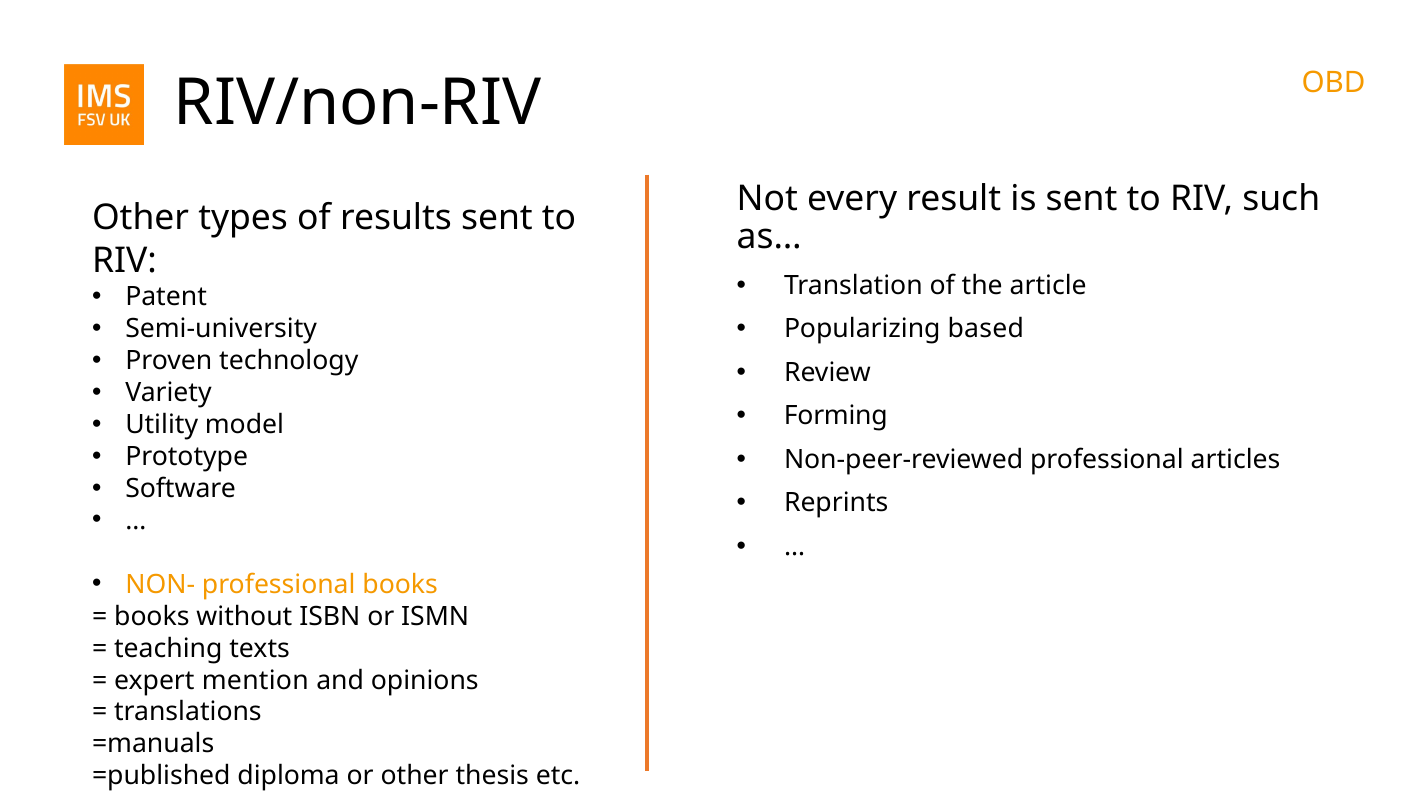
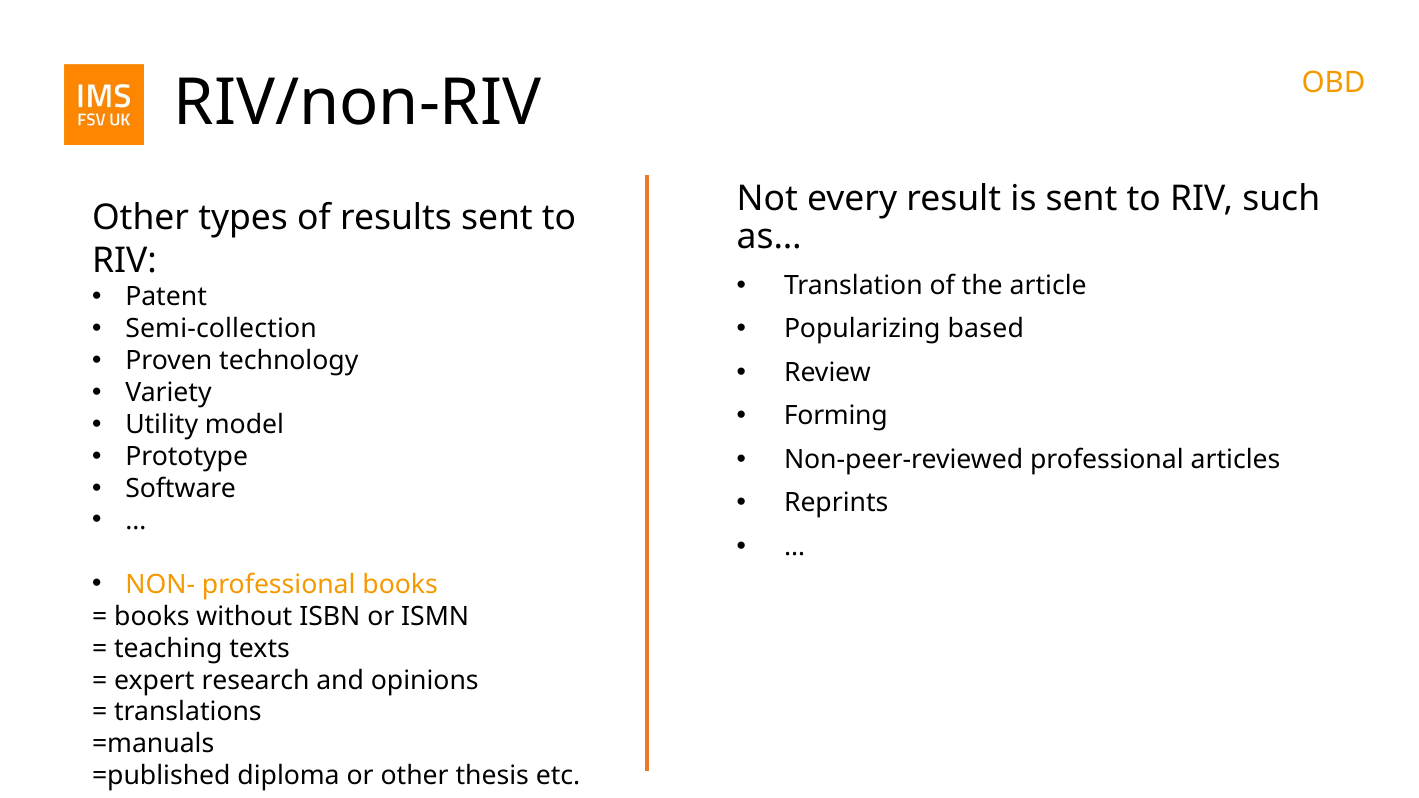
Semi-university: Semi-university -> Semi-collection (221, 329)
mention: mention -> research (256, 680)
